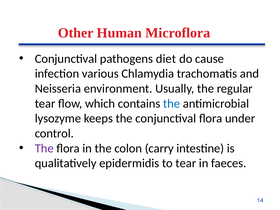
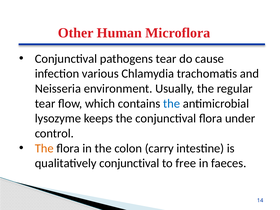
pathogens diet: diet -> tear (166, 59)
The colour: purple -> orange (44, 148)
qualitatively epidermidis: epidermidis -> conjunctival (129, 163)
to tear: tear -> free (186, 163)
